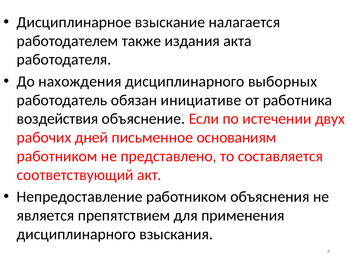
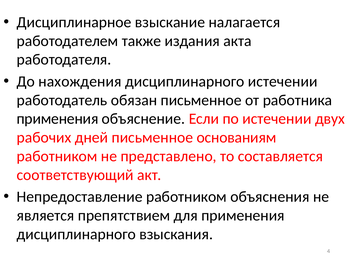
дисциплинарного выборных: выборных -> истечении (283, 82)
обязан инициативе: инициативе -> письменное (201, 100)
воздействия: воздействия -> применения (57, 119)
